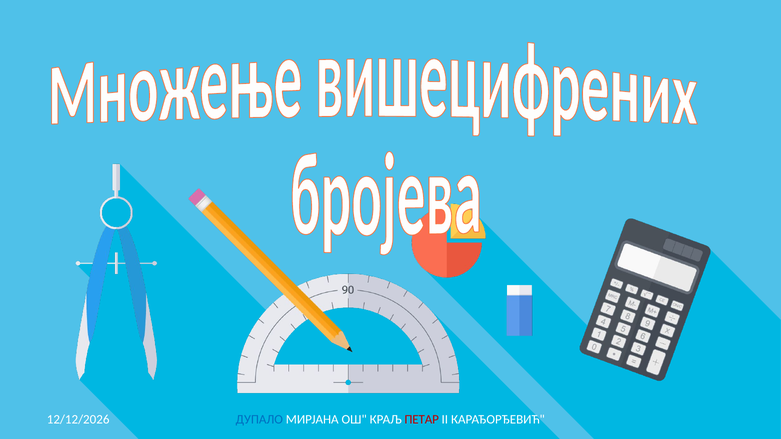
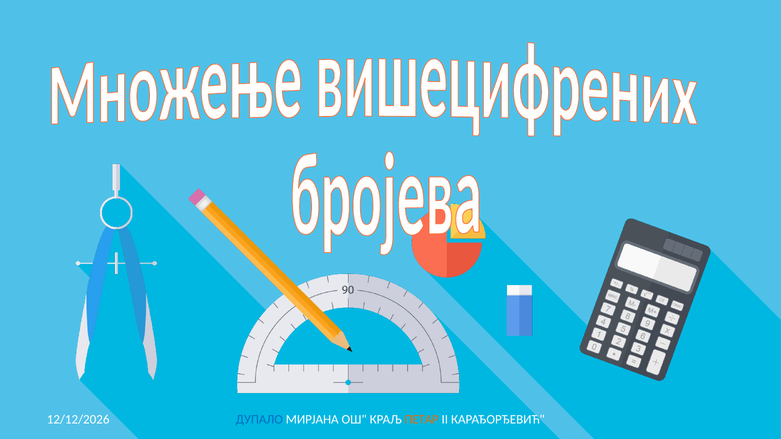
ПЕТАР colour: red -> orange (422, 420)
